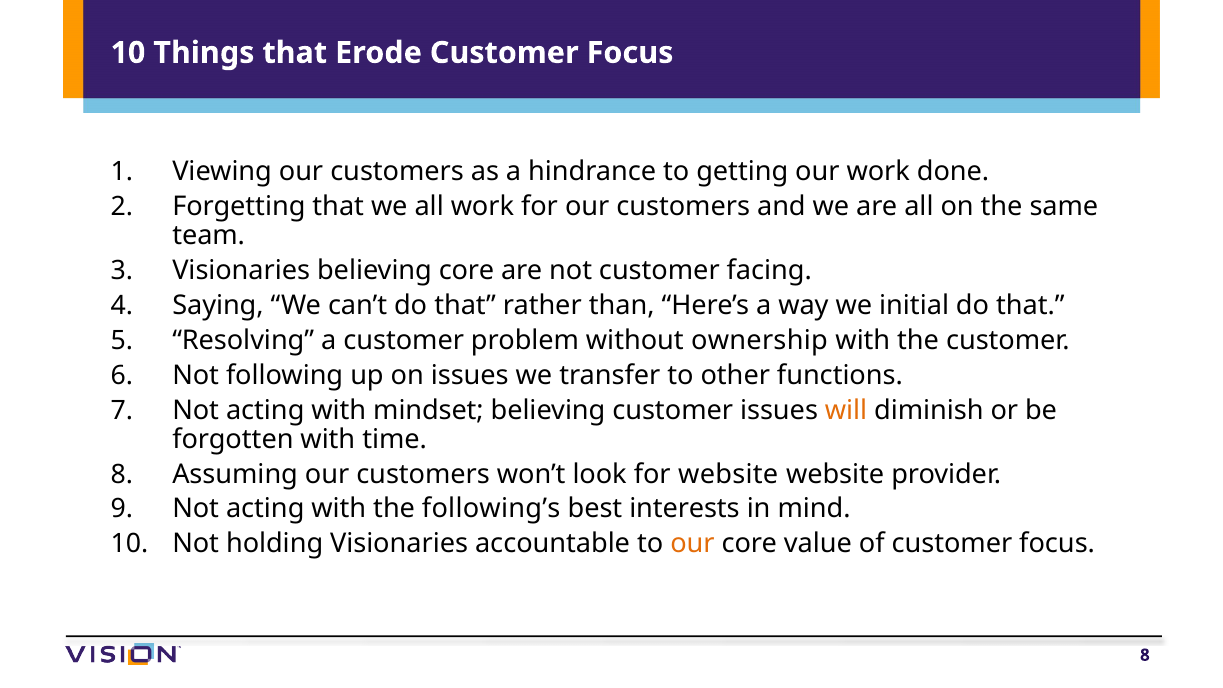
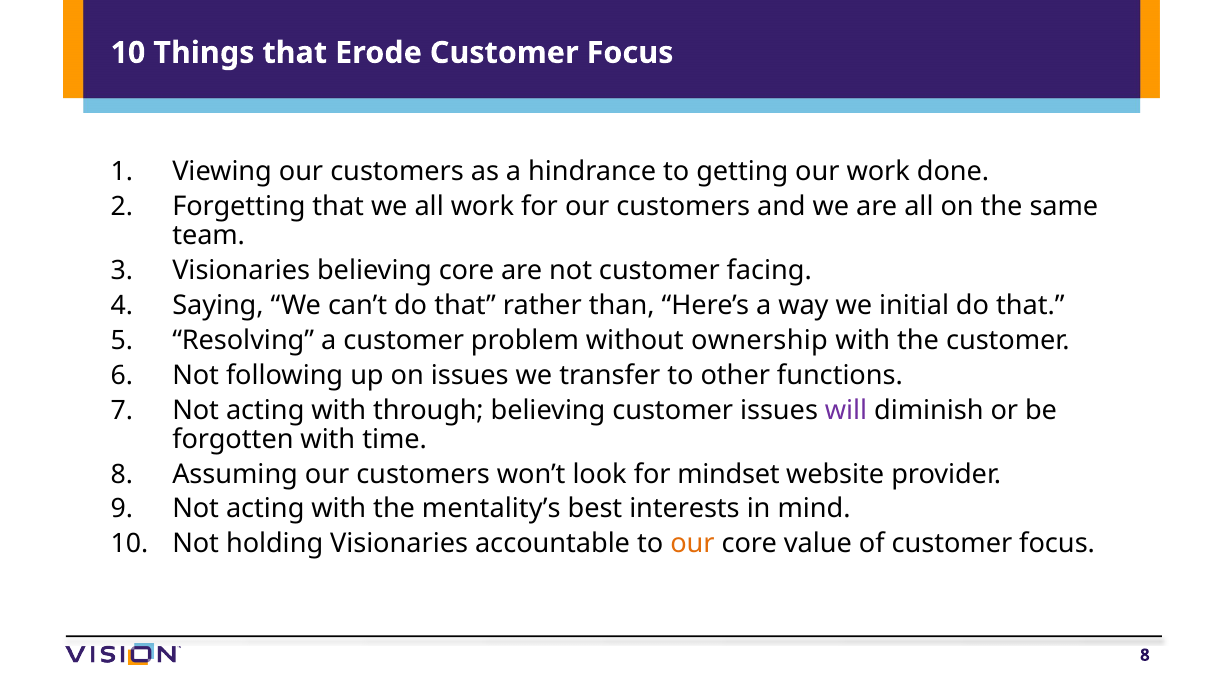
mindset: mindset -> through (428, 410)
will colour: orange -> purple (846, 410)
for website: website -> mindset (728, 474)
following’s: following’s -> mentality’s (491, 509)
